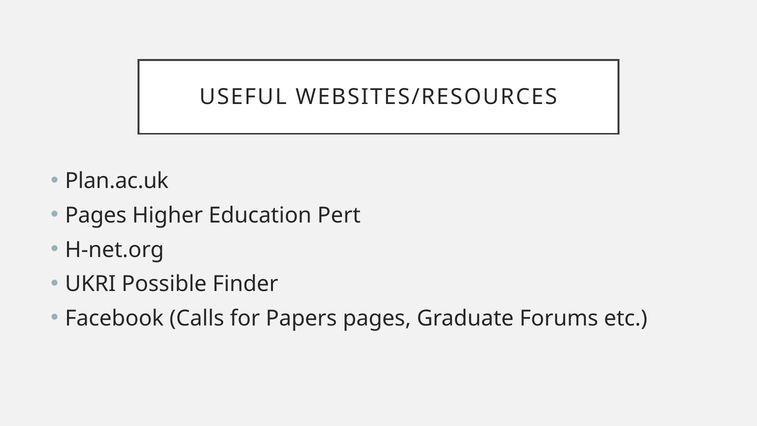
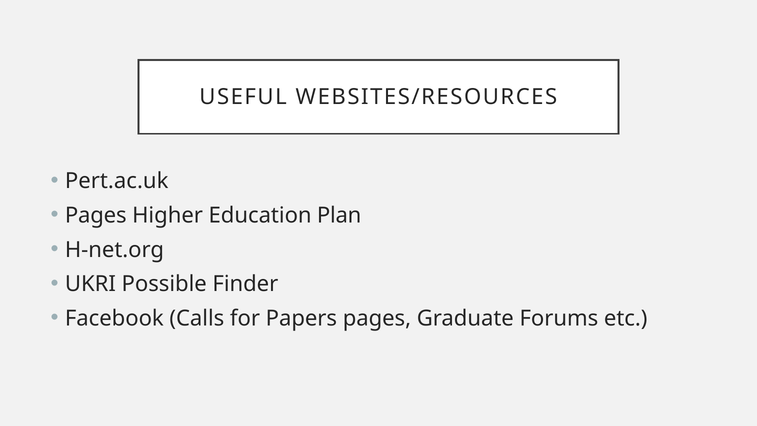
Plan.ac.uk: Plan.ac.uk -> Pert.ac.uk (117, 181)
Pert: Pert -> Plan (339, 215)
